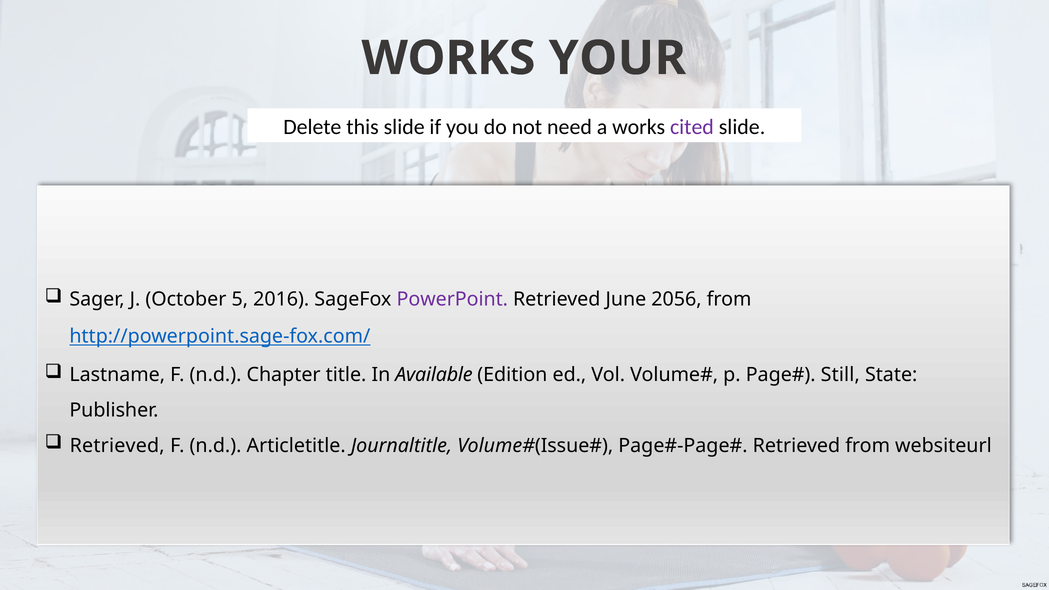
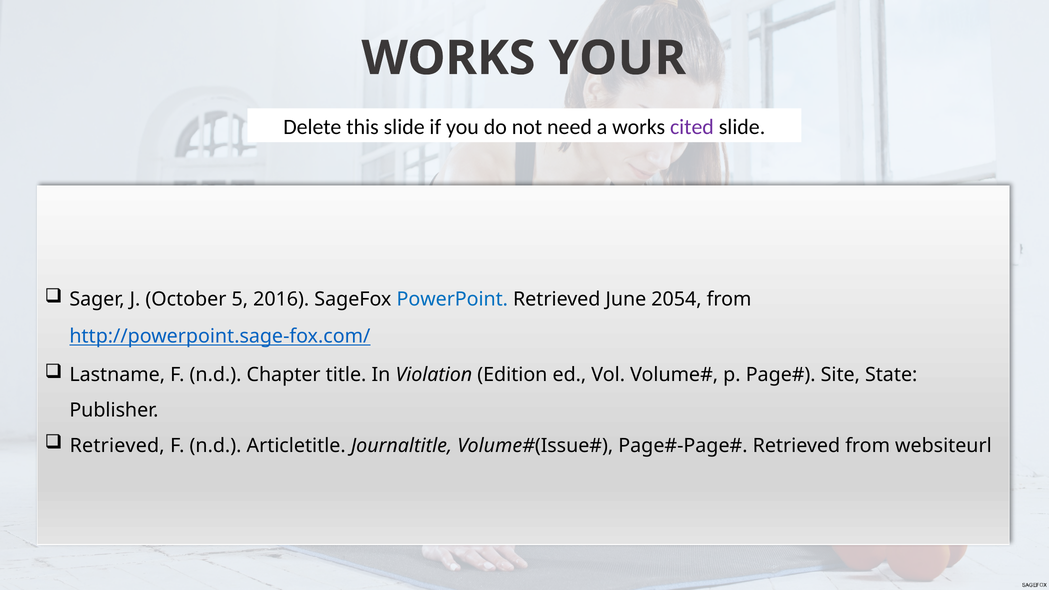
PowerPoint colour: purple -> blue (452, 299)
2056: 2056 -> 2054 (676, 299)
Available: Available -> Violation (434, 375)
Still: Still -> Site (840, 375)
